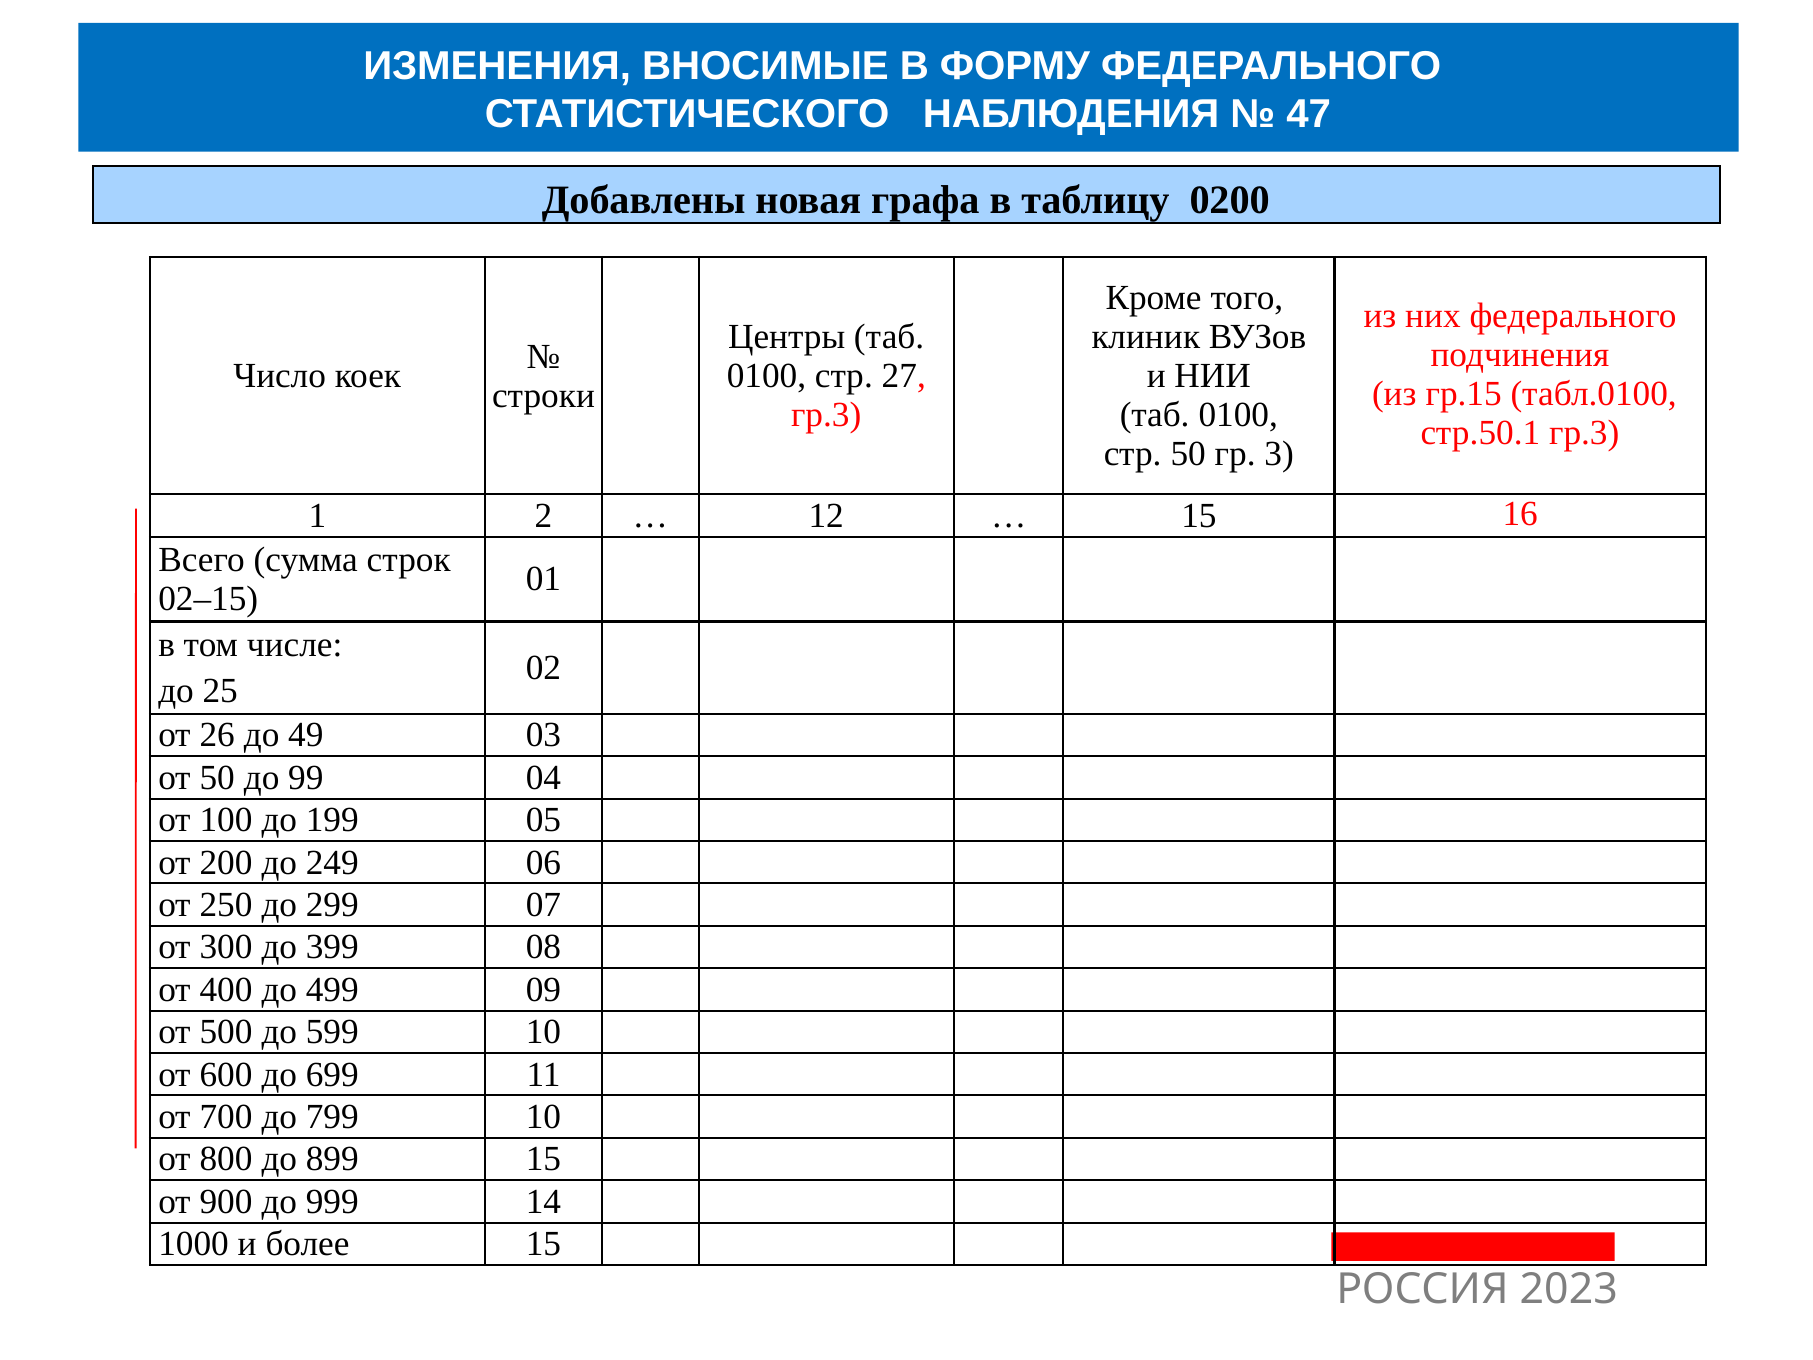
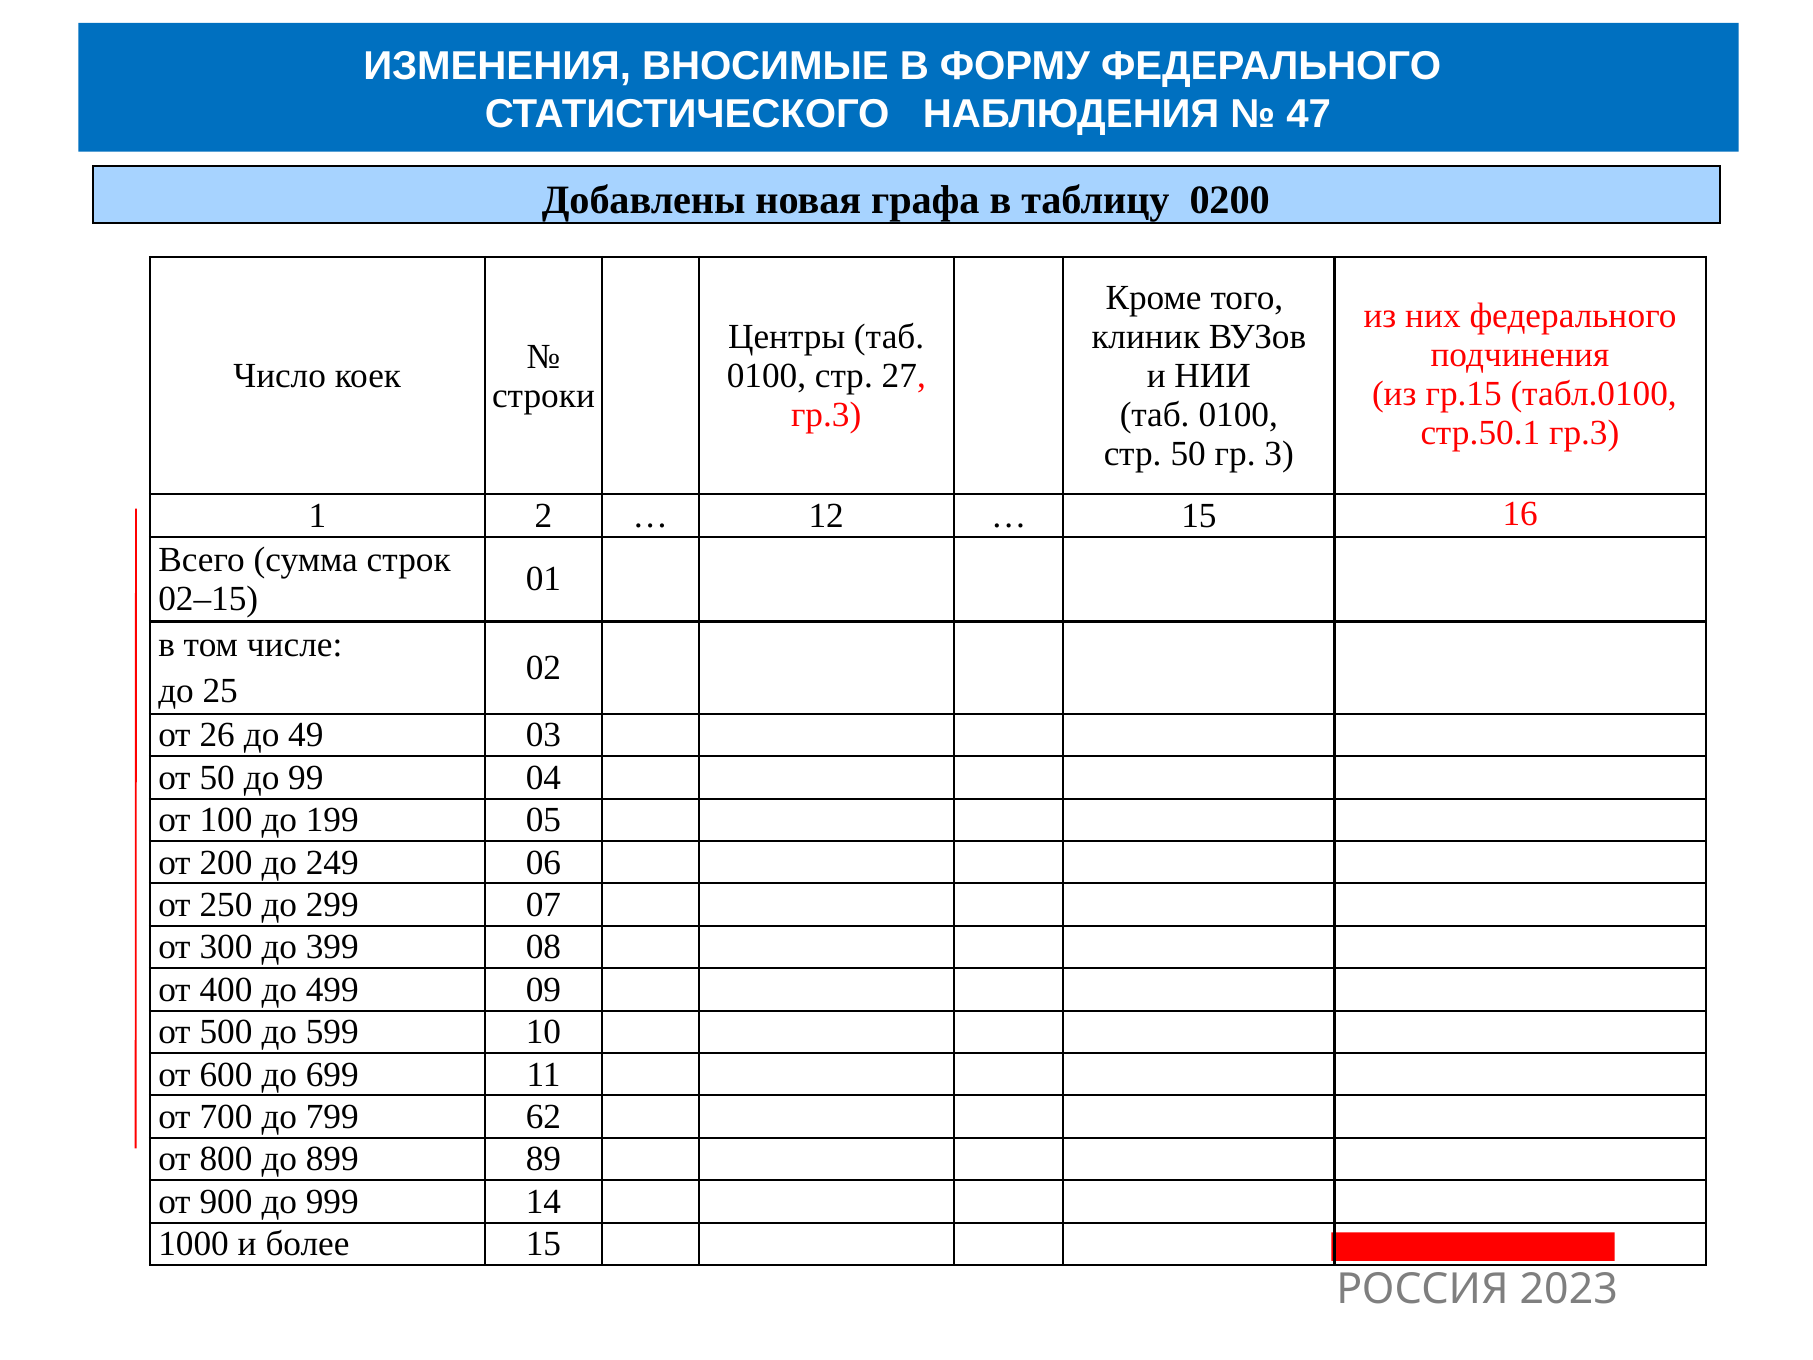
799 10: 10 -> 62 (543, 1117)
899 15: 15 -> 89 (543, 1159)
